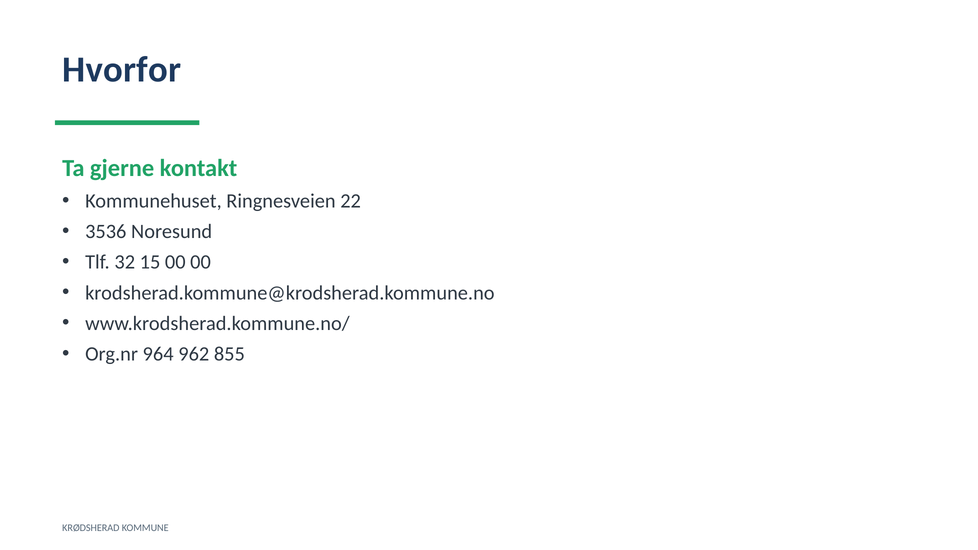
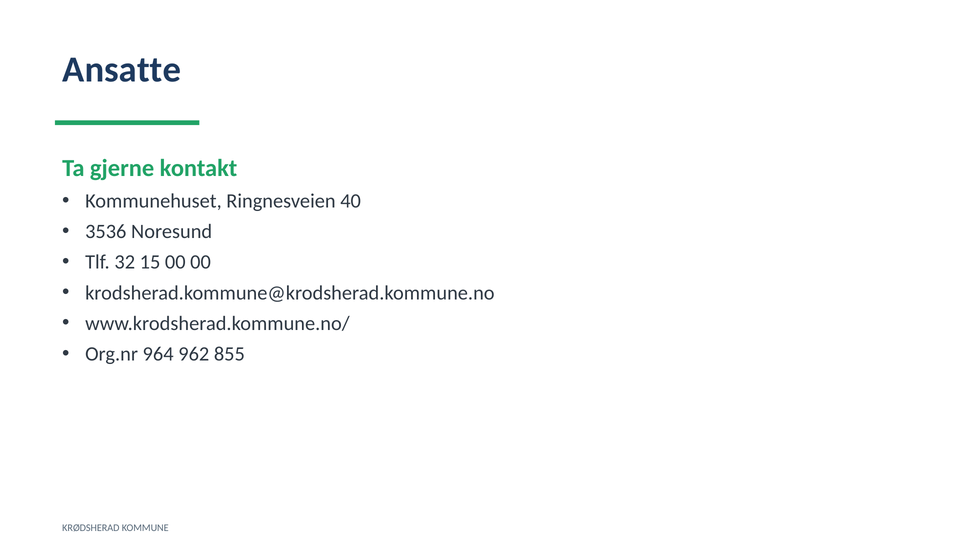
Hvorfor: Hvorfor -> Ansatte (122, 70)
22: 22 -> 40 (351, 201)
